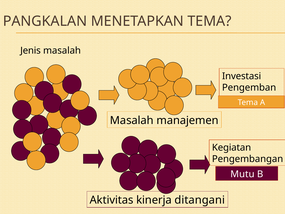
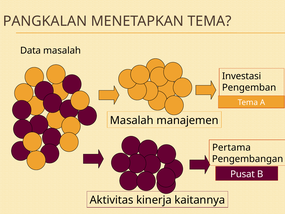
Jenis: Jenis -> Data (31, 51)
Kegiatan: Kegiatan -> Pertama (231, 147)
Mutu: Mutu -> Pusat (243, 174)
ditangani: ditangani -> kaitannya (200, 200)
